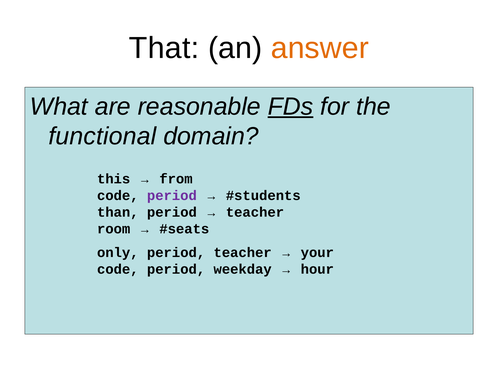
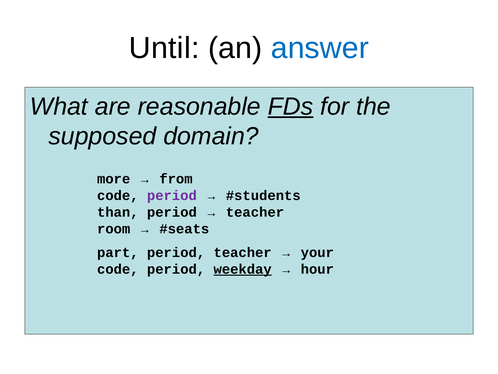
That: That -> Until (164, 48)
answer colour: orange -> blue (320, 48)
functional: functional -> supposed (102, 136)
this: this -> more (114, 179)
only: only -> part (118, 252)
weekday underline: none -> present (243, 269)
